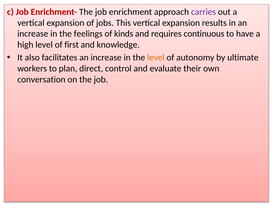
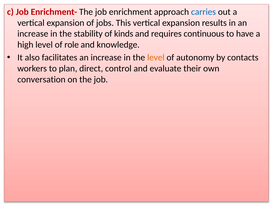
carries colour: purple -> blue (203, 12)
feelings: feelings -> stability (88, 34)
first: first -> role (72, 45)
ultimate: ultimate -> contacts (243, 58)
